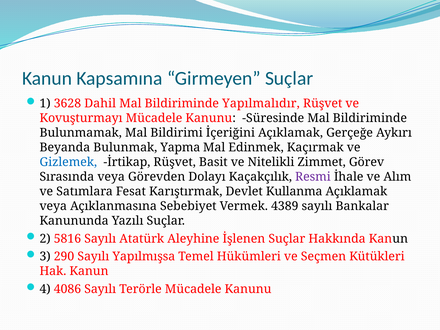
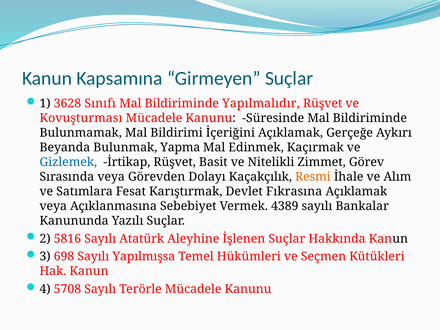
Dahil: Dahil -> Sınıfı (100, 103)
Kovuşturmayı: Kovuşturmayı -> Kovuşturması (81, 118)
Resmi colour: purple -> orange (313, 177)
Kullanma: Kullanma -> Fıkrasına (294, 192)
290: 290 -> 698 (64, 257)
4086: 4086 -> 5708 (67, 289)
